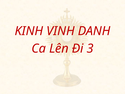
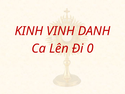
3: 3 -> 0 (90, 48)
